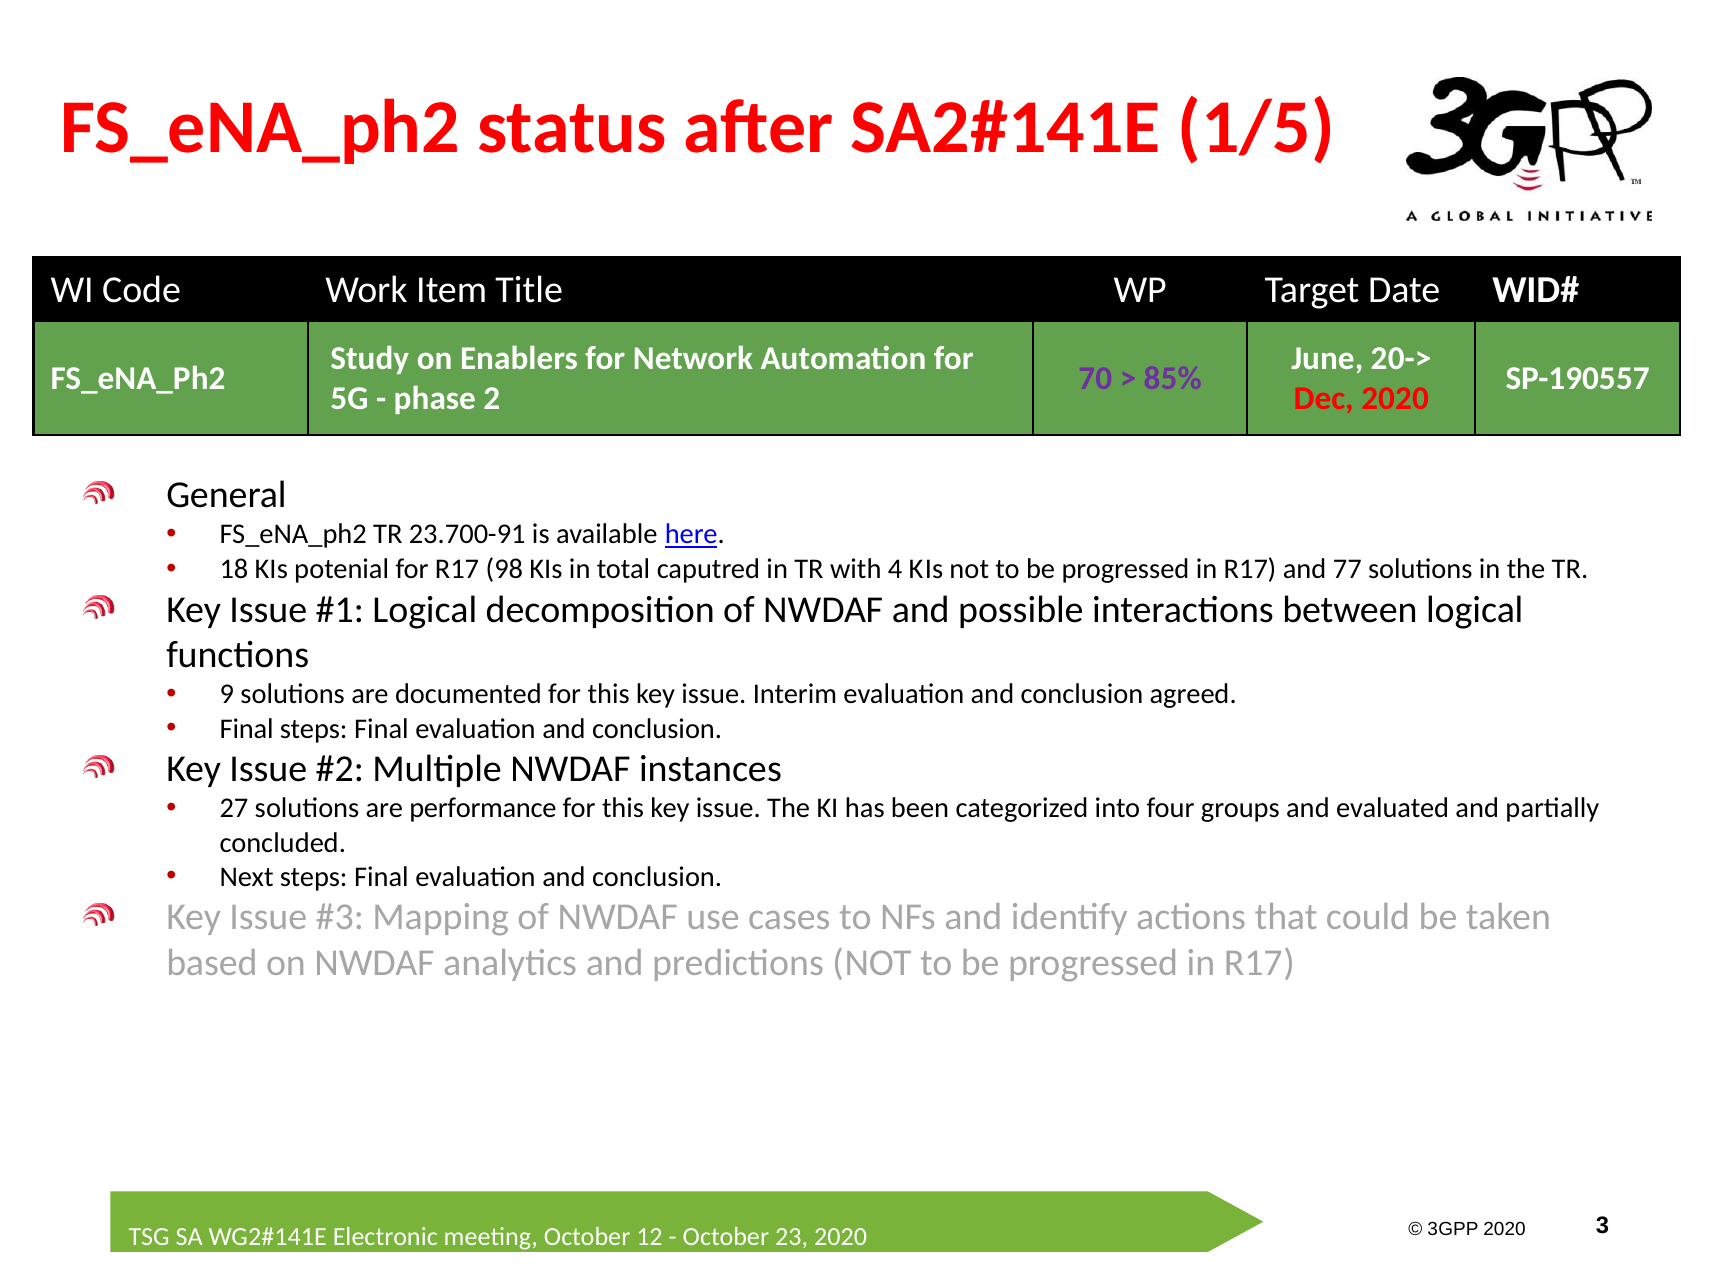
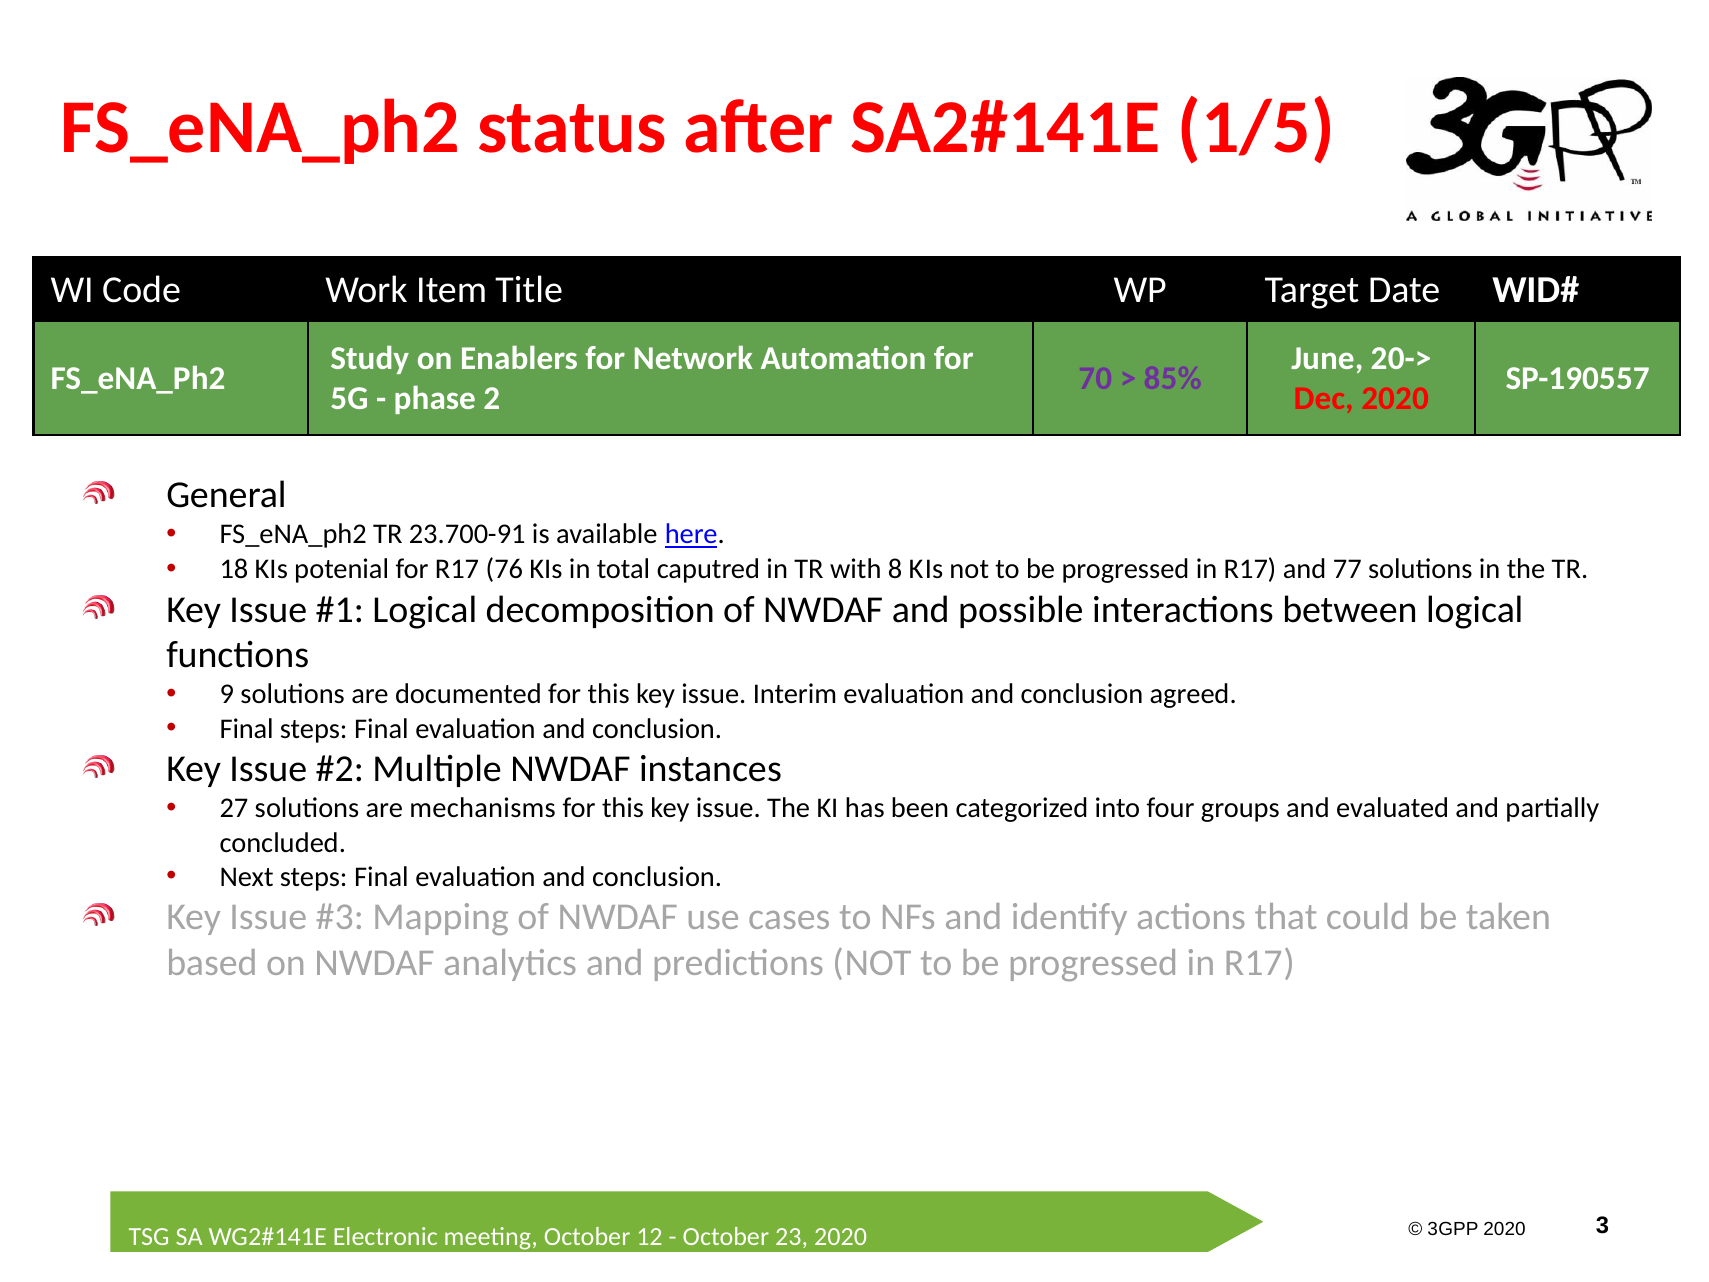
98: 98 -> 76 (504, 569)
4: 4 -> 8 (895, 569)
performance: performance -> mechanisms (483, 808)
